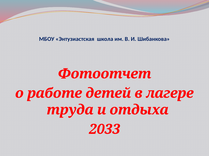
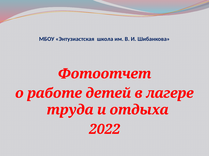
2033: 2033 -> 2022 (104, 130)
